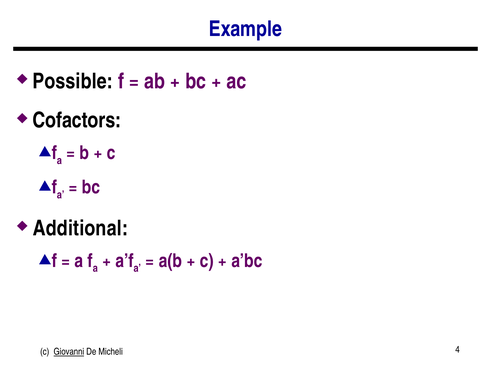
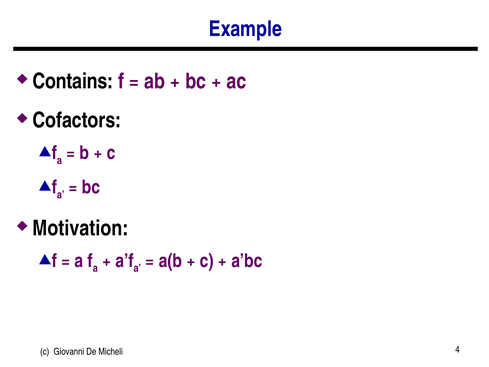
Possible: Possible -> Contains (73, 81)
Additional: Additional -> Motivation (80, 228)
Giovanni underline: present -> none (69, 352)
